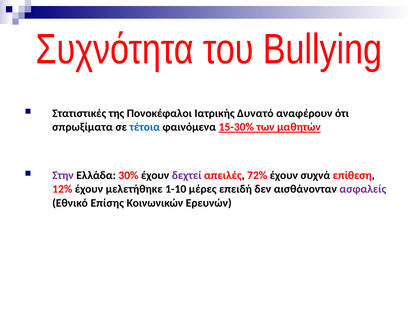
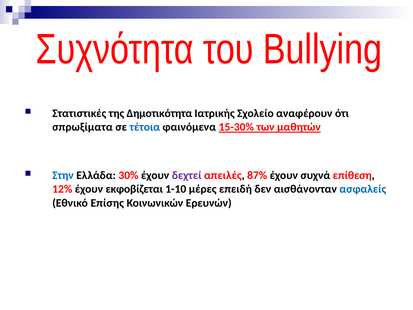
Πονοκέφαλοι: Πονοκέφαλοι -> Δημοτικότητα (159, 113)
Δυνατό: Δυνατό -> Σχολείο (255, 113)
Στην colour: purple -> blue (63, 175)
72%: 72% -> 87% (257, 175)
μελετήθηκε: μελετήθηκε -> εκφοβίζεται (134, 189)
ασφαλείς colour: purple -> blue (363, 189)
